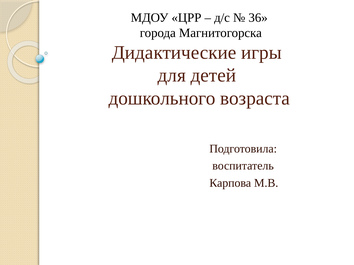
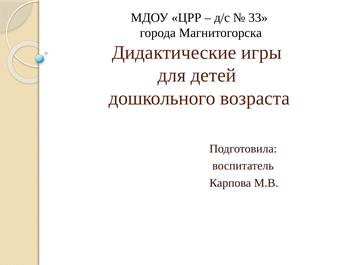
36: 36 -> 33 (258, 18)
